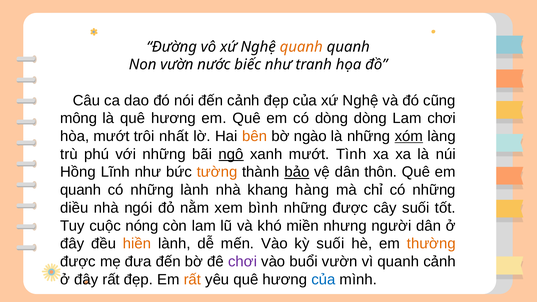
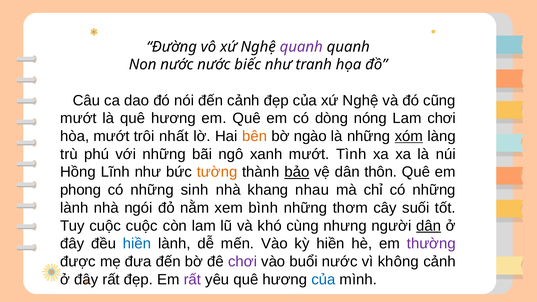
quanh colour: orange -> purple (301, 47)
Non vườn: vườn -> nước (177, 65)
mông: mông -> mướt (78, 118)
dòng dòng: dòng -> nóng (370, 118)
ngô underline: present -> none (231, 154)
quanh: quanh -> phong (81, 190)
những lành: lành -> sinh (195, 190)
hàng: hàng -> nhau (312, 190)
diều: diều -> lành (74, 208)
những được: được -> thơm (350, 208)
cuộc nóng: nóng -> cuộc (142, 226)
miền: miền -> cùng (303, 226)
dân underline: none -> present (429, 226)
hiền colour: orange -> blue (137, 244)
kỳ suối: suối -> hiền (331, 244)
thường colour: orange -> purple (431, 244)
buổi vườn: vườn -> nước (340, 262)
vì quanh: quanh -> không (398, 262)
rất colour: orange -> purple (192, 280)
